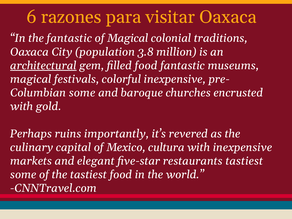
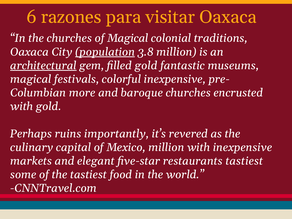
the fantastic: fantastic -> churches (69, 38)
population underline: none -> present (105, 52)
filled food: food -> gold (146, 66)
some: some -> more (82, 93)
Mexico cultura: cultura -> million (166, 147)
